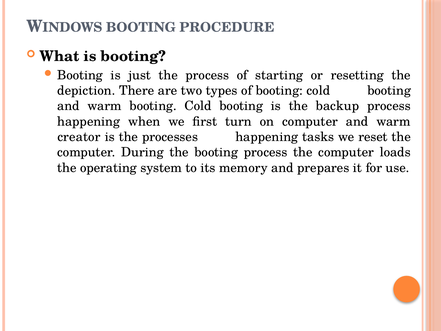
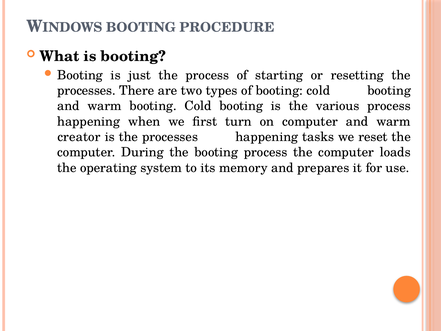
depiction: depiction -> processes (86, 91)
backup: backup -> various (338, 106)
